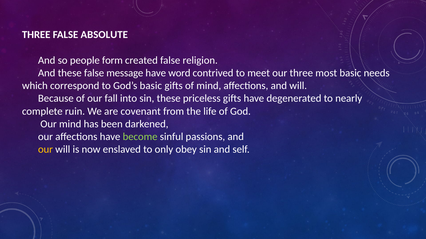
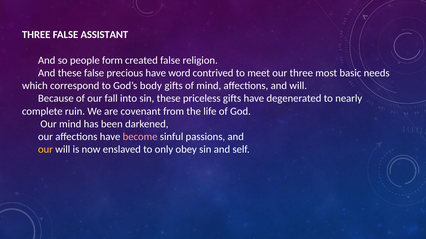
ABSOLUTE: ABSOLUTE -> ASSISTANT (104, 35)
message: message -> precious (125, 73)
God’s basic: basic -> body (151, 86)
become colour: light green -> pink (140, 137)
